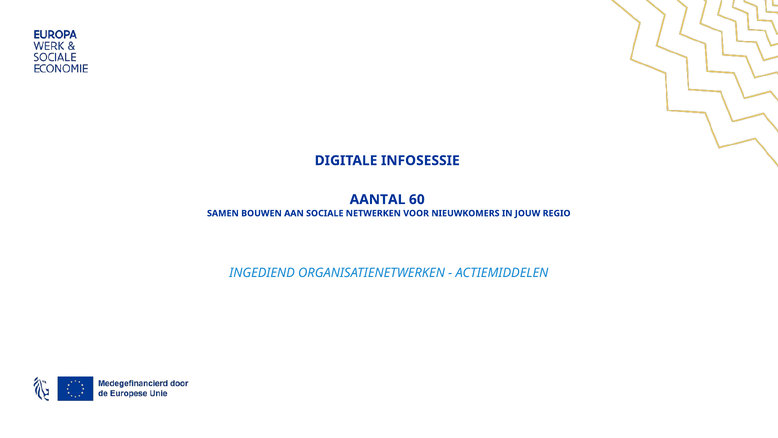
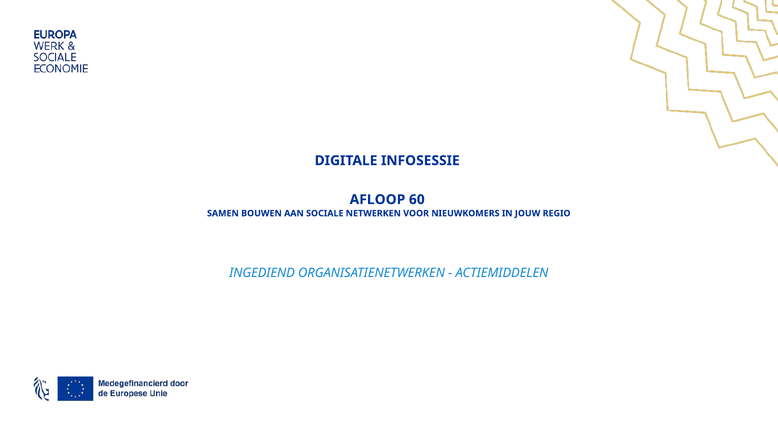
AANTAL: AANTAL -> AFLOOP (377, 199)
